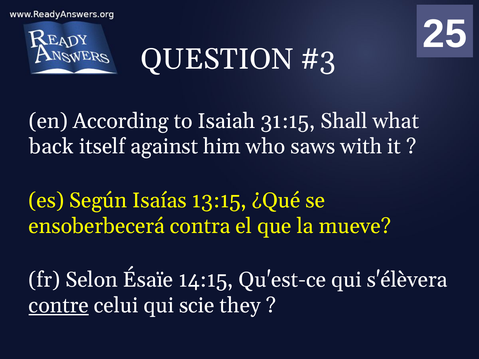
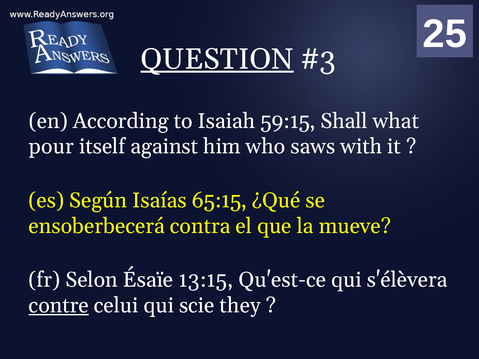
QUESTION underline: none -> present (217, 59)
31:15: 31:15 -> 59:15 (288, 121)
back: back -> pour (51, 147)
13:15: 13:15 -> 65:15 (219, 201)
14:15: 14:15 -> 13:15 (206, 280)
